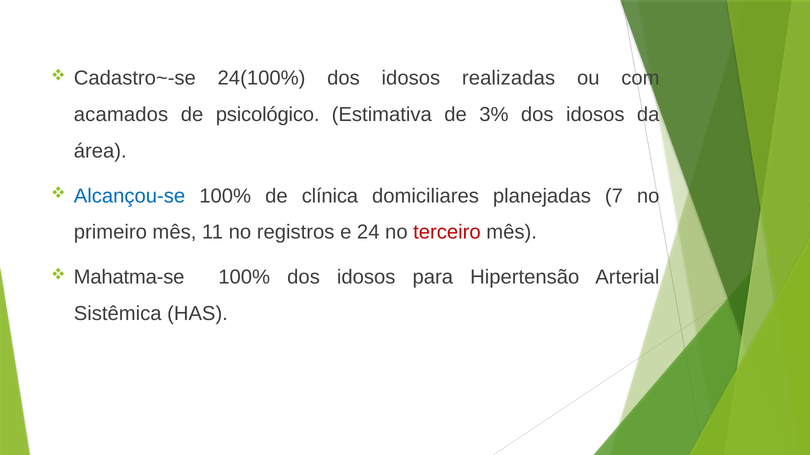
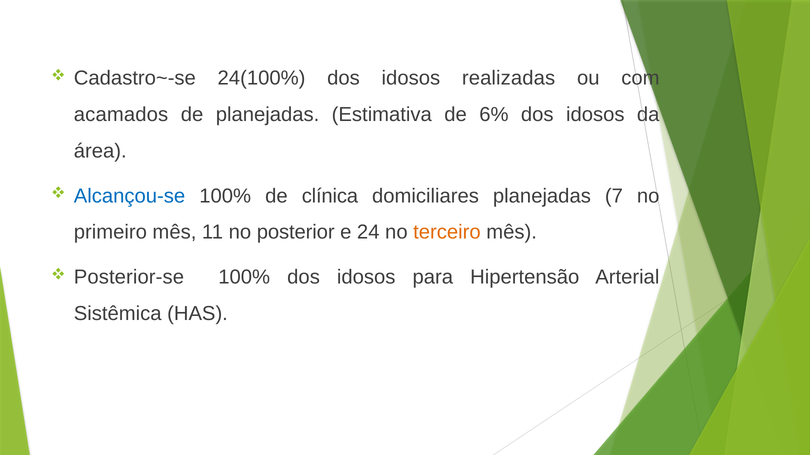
de psicológico: psicológico -> planejadas (268, 115)
3%: 3% -> 6% (494, 115)
registros: registros -> posterior (296, 233)
terceiro colour: red -> orange (447, 233)
Mahatma-se: Mahatma-se -> Posterior-se (129, 277)
